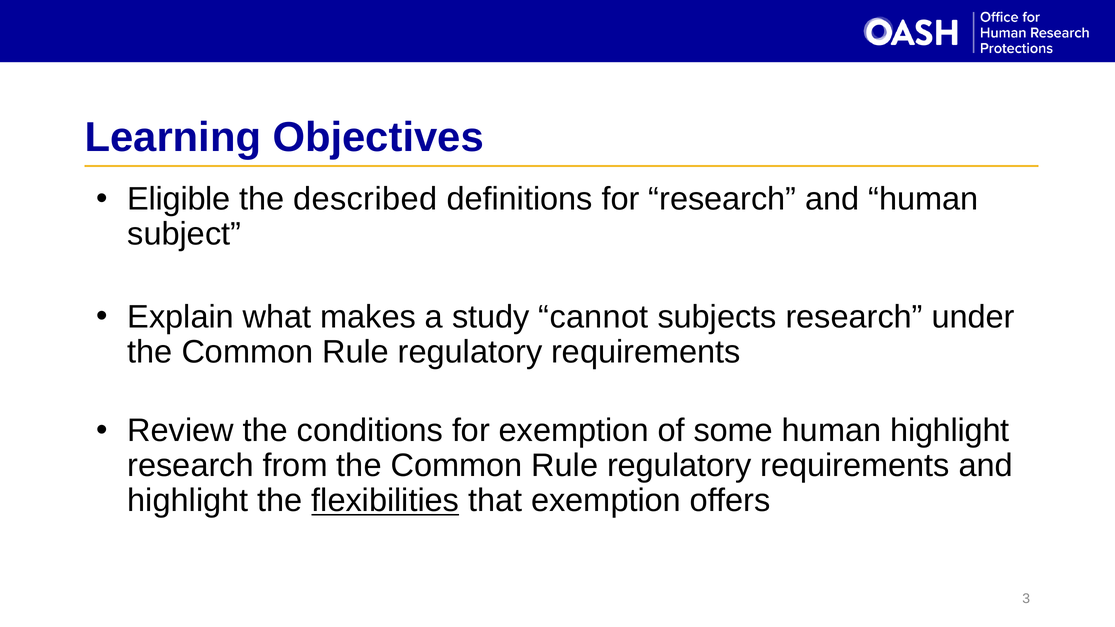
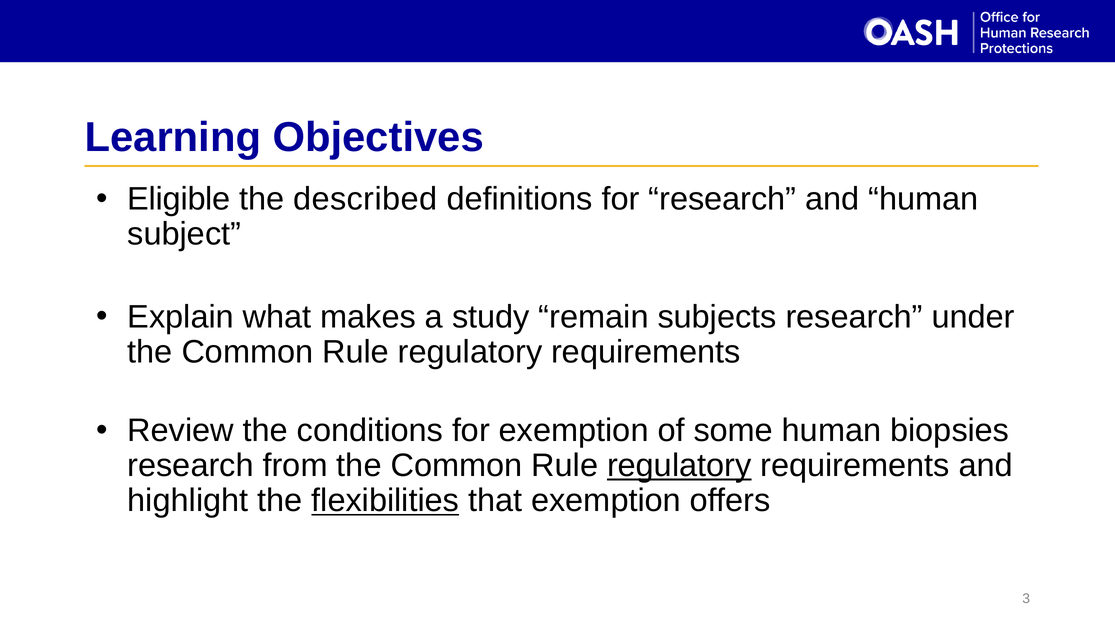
cannot: cannot -> remain (594, 317)
human highlight: highlight -> biopsies (950, 431)
regulatory underline: none -> present (679, 466)
